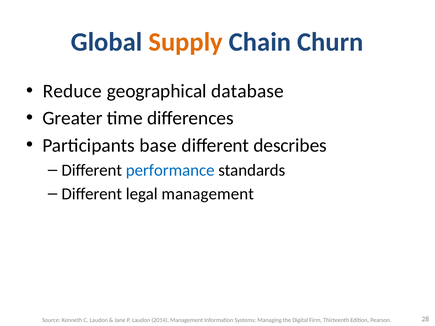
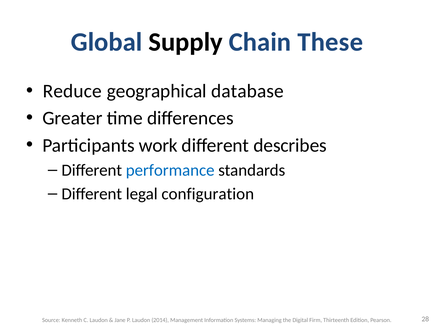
Supply colour: orange -> black (186, 42)
Churn: Churn -> These (330, 42)
base: base -> work (158, 145)
legal management: management -> configuration (208, 194)
